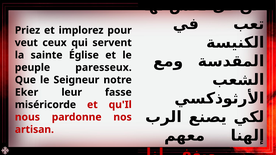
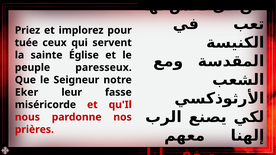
veut: veut -> tuée (26, 43)
artisan: artisan -> prières (34, 130)
